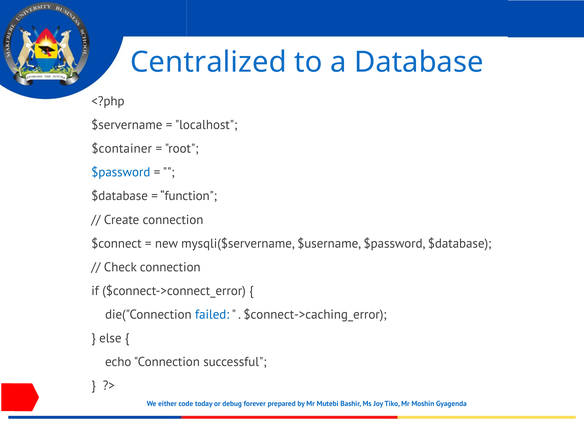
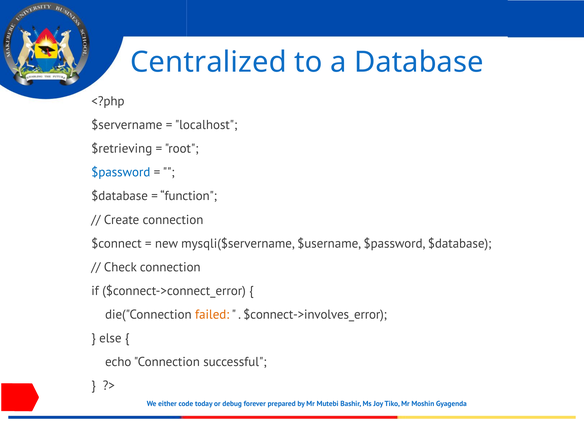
$container: $container -> $retrieving (122, 149)
failed colour: blue -> orange (212, 314)
$connect->caching_error: $connect->caching_error -> $connect->involves_error (315, 314)
